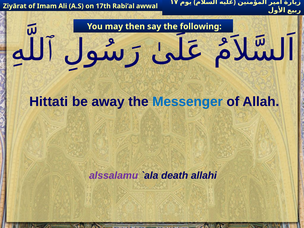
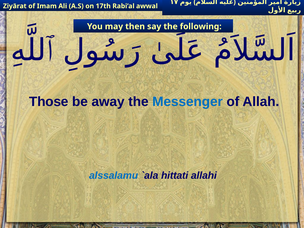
Hittati: Hittati -> Those (49, 102)
alssalamu colour: purple -> blue (114, 176)
death: death -> hittati (175, 176)
